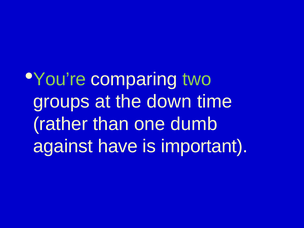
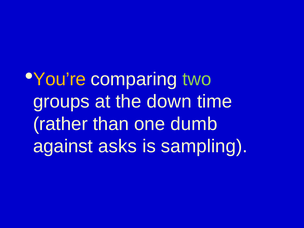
You’re colour: light green -> yellow (60, 79)
have: have -> asks (118, 146)
important: important -> sampling (204, 146)
